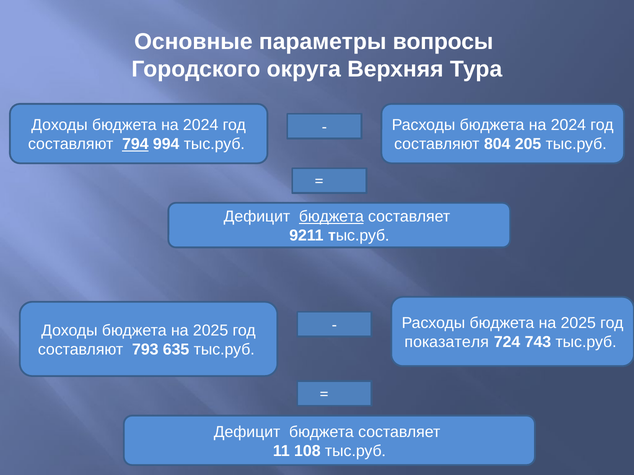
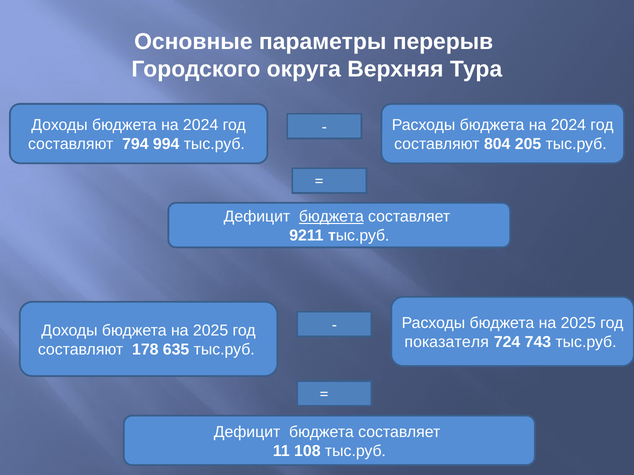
вопросы: вопросы -> перерыв (443, 42)
794 underline: present -> none (135, 144)
793: 793 -> 178 (145, 350)
